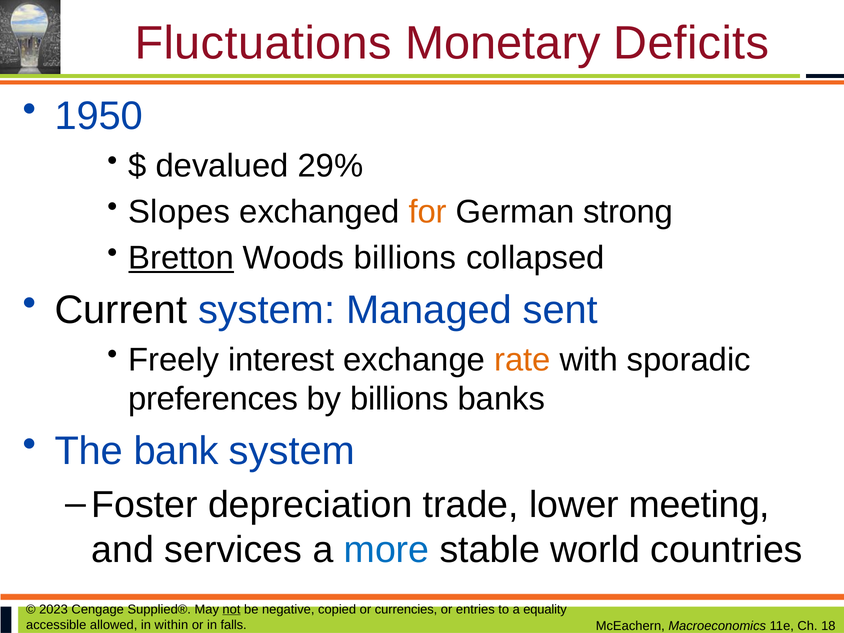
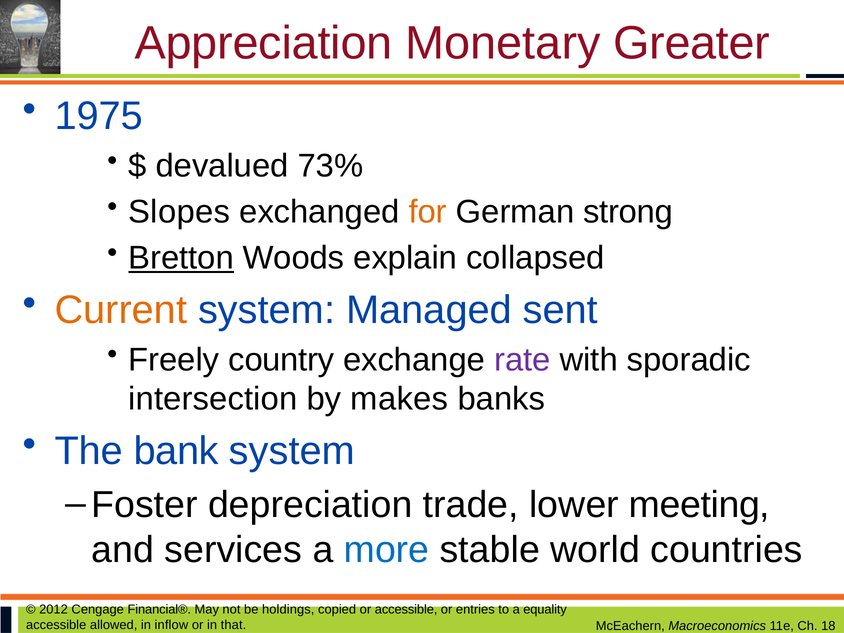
Fluctuations: Fluctuations -> Appreciation (264, 43)
Deficits: Deficits -> Greater (692, 43)
1950: 1950 -> 1975 (99, 116)
29%: 29% -> 73% (330, 166)
Woods billions: billions -> explain (405, 258)
Current colour: black -> orange (121, 310)
interest: interest -> country (281, 360)
rate colour: orange -> purple (522, 360)
preferences: preferences -> intersection (213, 399)
by billions: billions -> makes (399, 399)
2023: 2023 -> 2012 (53, 609)
Supplied®: Supplied® -> Financial® (159, 609)
not underline: present -> none (231, 609)
negative: negative -> holdings (288, 609)
or currencies: currencies -> accessible (406, 609)
within: within -> inflow (171, 625)
falls: falls -> that (233, 625)
